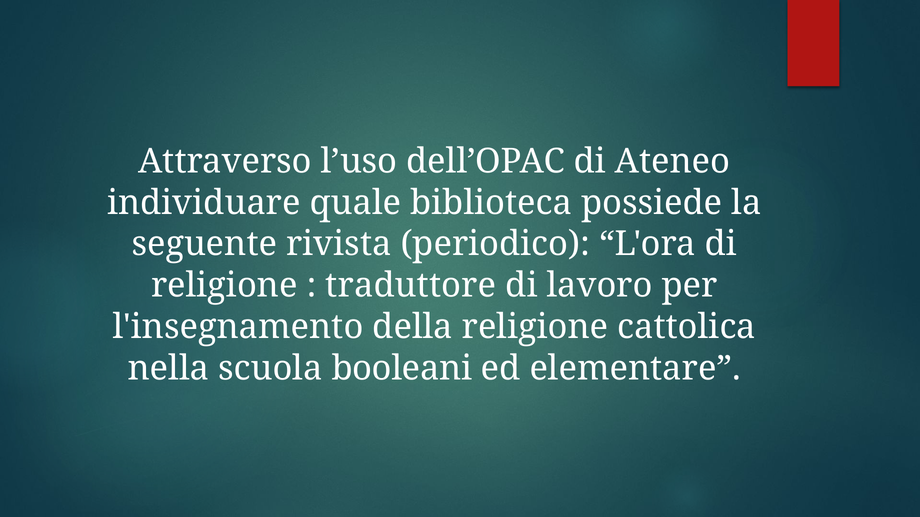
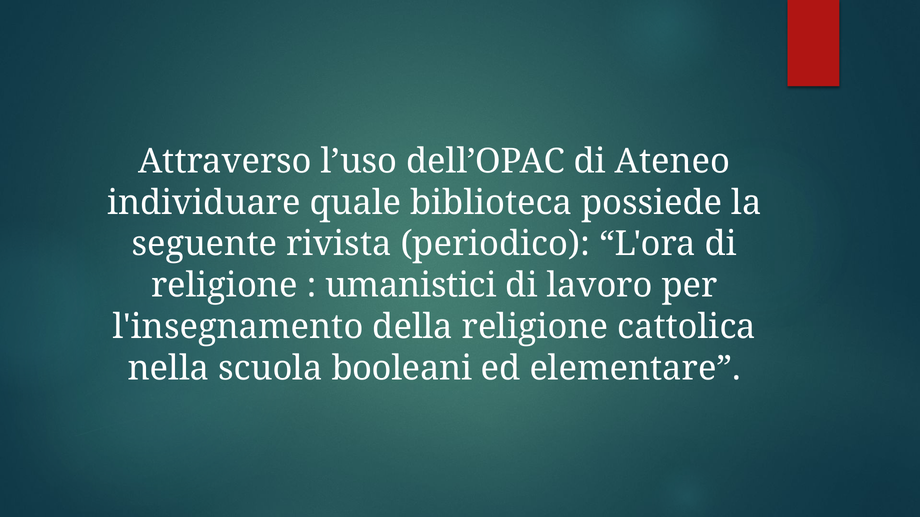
traduttore: traduttore -> umanistici (411, 286)
